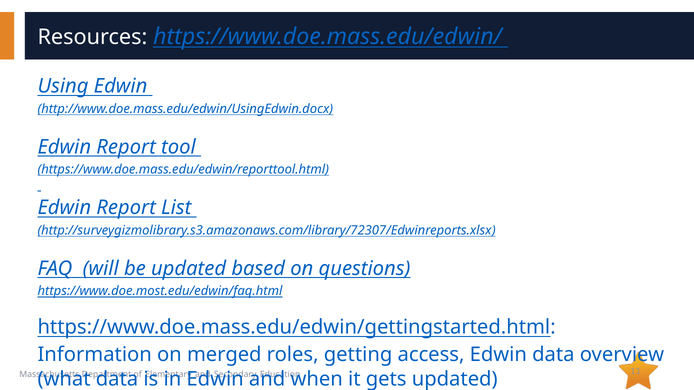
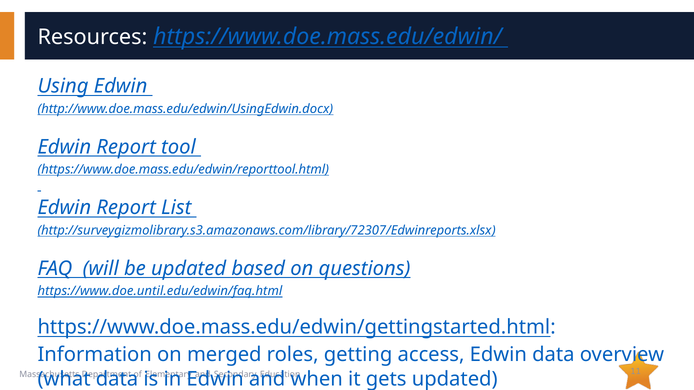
https://www.doe.most.edu/edwin/faq.html: https://www.doe.most.edu/edwin/faq.html -> https://www.doe.until.edu/edwin/faq.html (160, 291)
